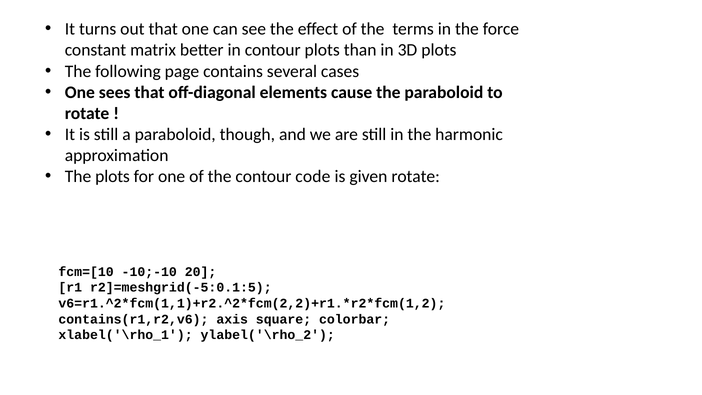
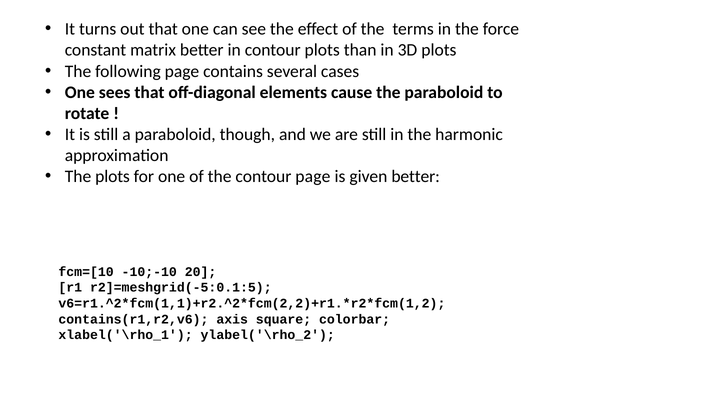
contour code: code -> page (313, 176)
given rotate: rotate -> better (416, 176)
